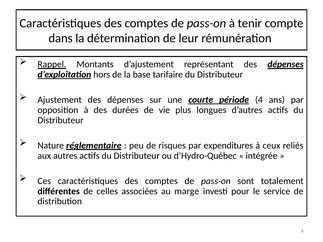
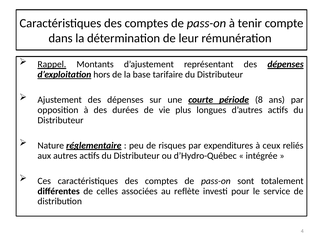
période 4: 4 -> 8 (259, 100)
marge: marge -> reflète (187, 191)
